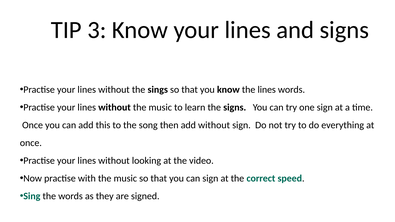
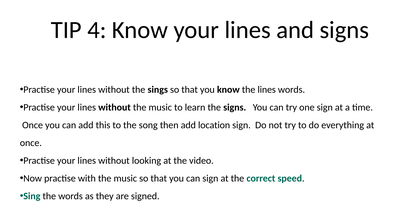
3: 3 -> 4 (97, 30)
add without: without -> location (214, 125)
